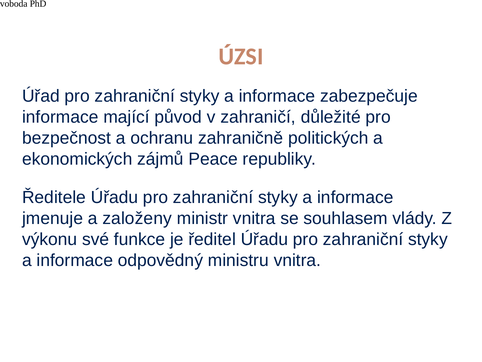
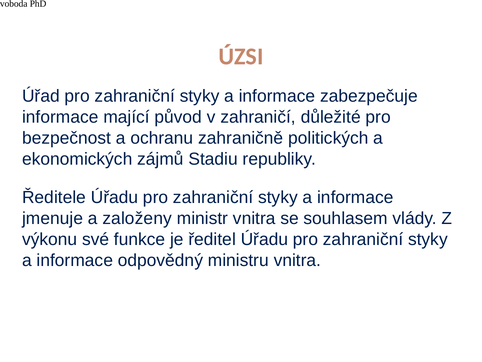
Peace: Peace -> Stadiu (213, 159)
